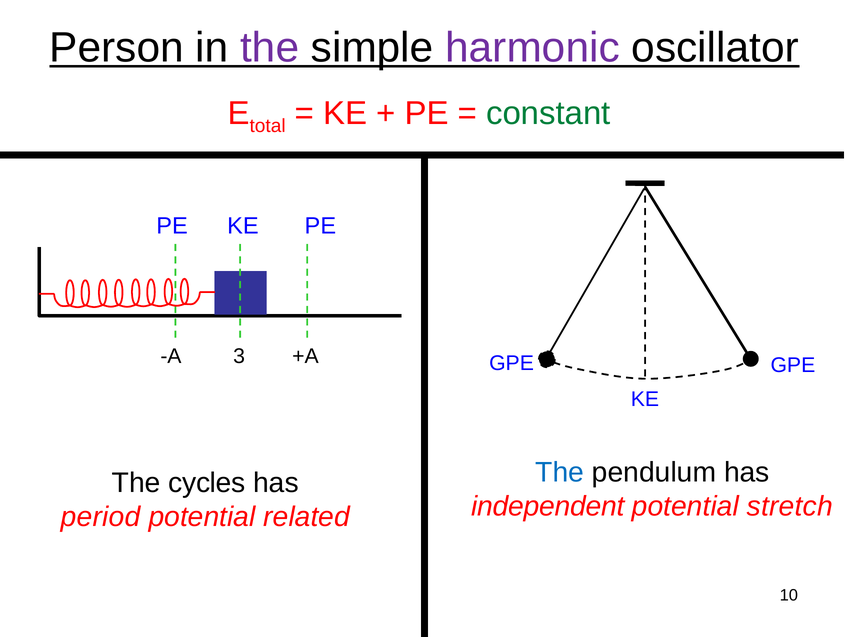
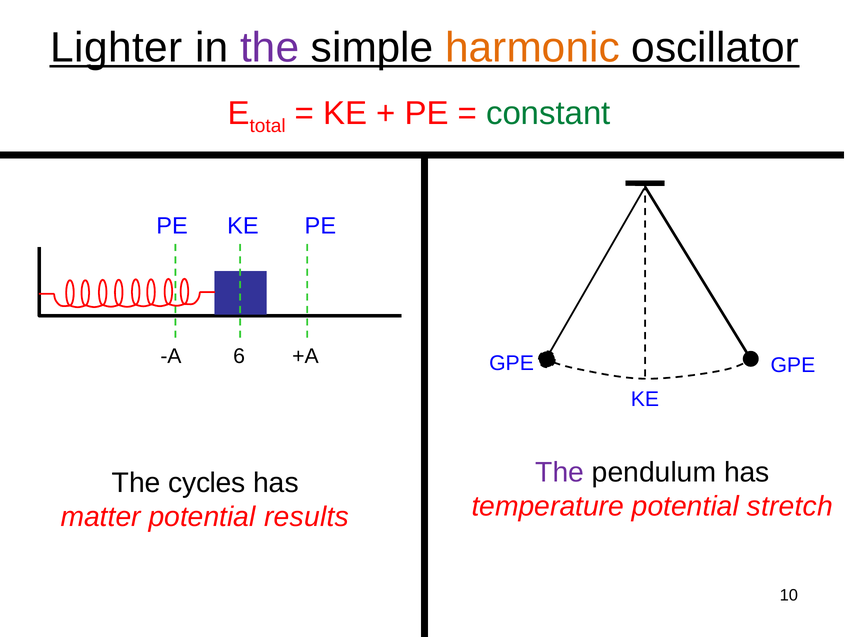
Person: Person -> Lighter (116, 48)
harmonic colour: purple -> orange (532, 48)
3: 3 -> 6 (239, 356)
The colour: blue -> purple (560, 472)
independent: independent -> temperature (548, 506)
period: period -> matter (101, 517)
related: related -> results (307, 517)
